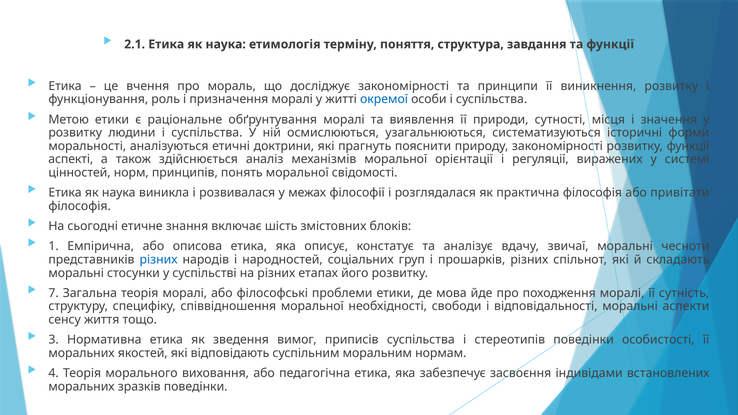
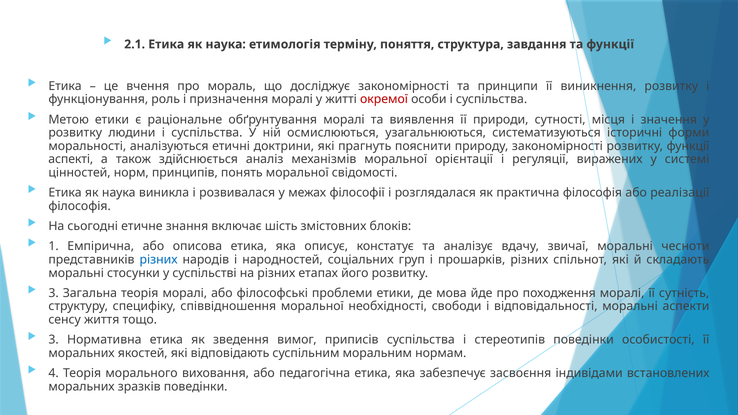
окремої colour: blue -> red (384, 99)
привітати: привітати -> реалізації (680, 193)
7: 7 -> 3 (54, 293)
